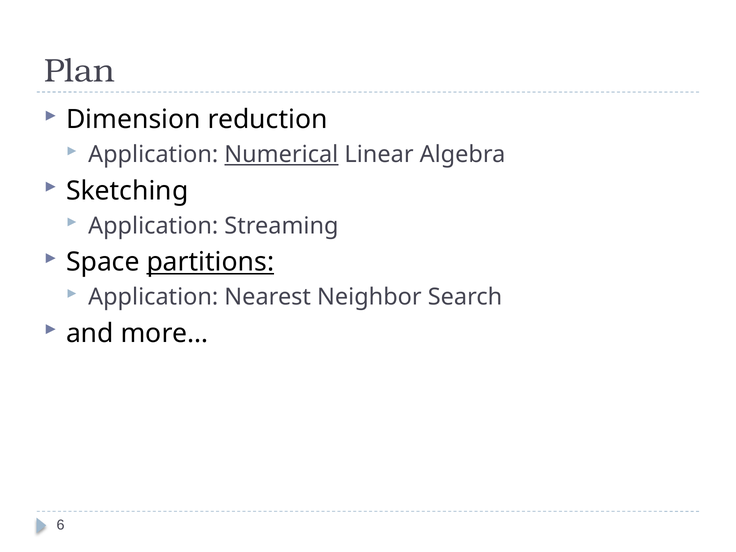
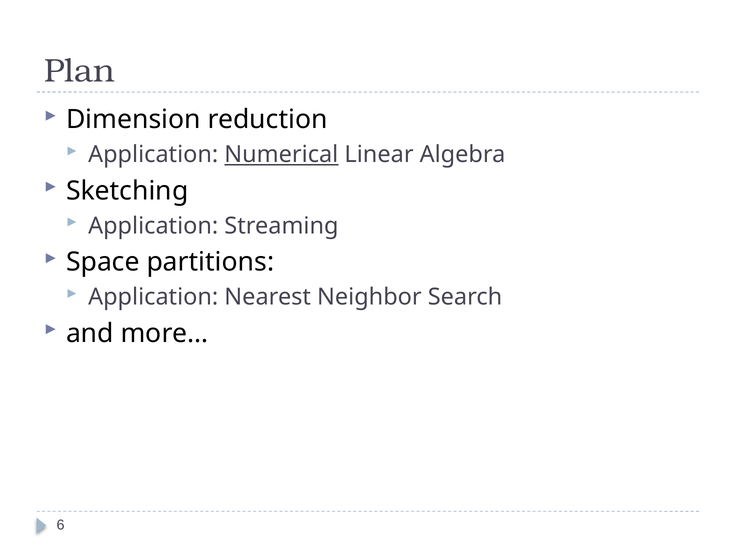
partitions underline: present -> none (210, 262)
